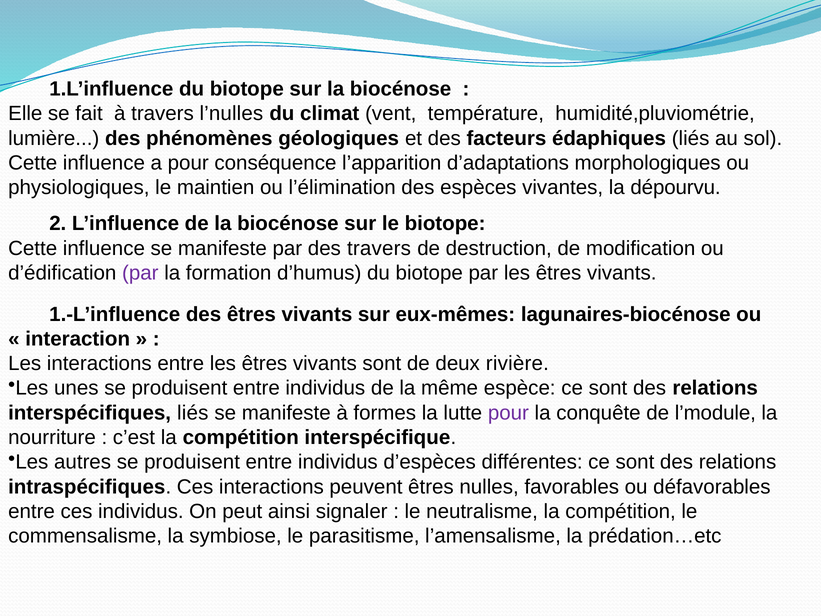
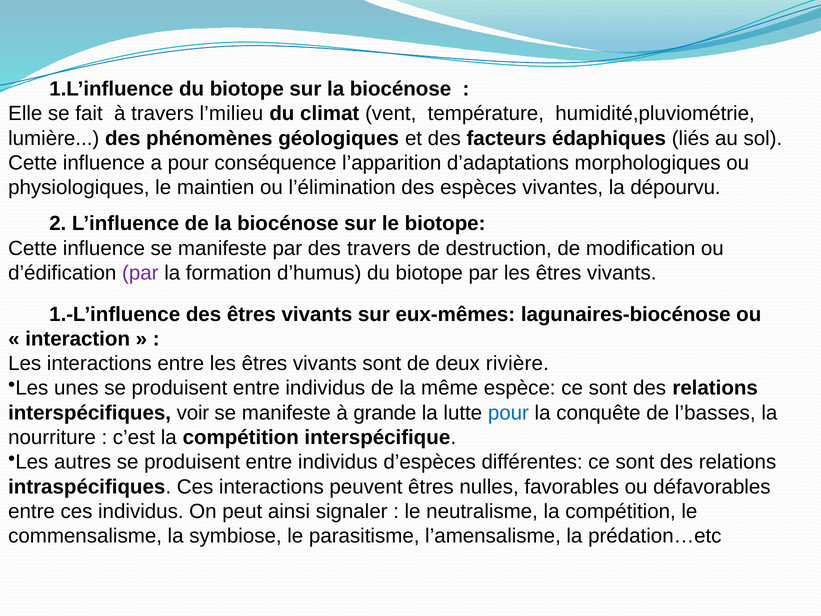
l’nulles: l’nulles -> l’milieu (231, 114)
interspécifiques liés: liés -> voir (193, 413)
formes: formes -> grande (385, 413)
pour colour: purple -> blue (508, 413)
l’module: l’module -> l’basses (715, 413)
